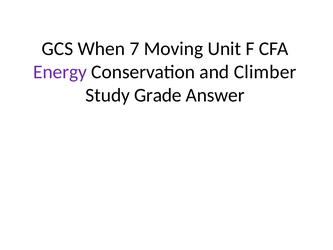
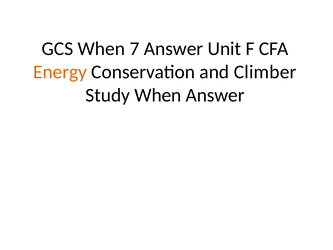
7 Moving: Moving -> Answer (174, 49)
Energy colour: purple -> orange (60, 72)
Study Grade: Grade -> When (158, 95)
